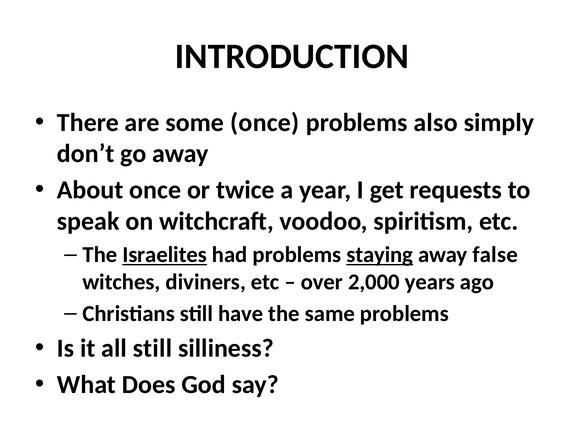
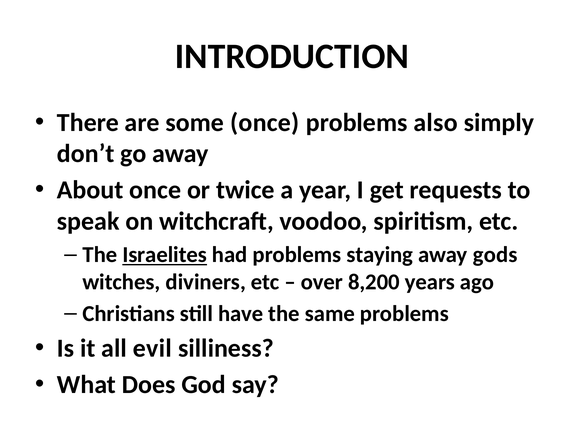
staying underline: present -> none (380, 255)
false: false -> gods (495, 255)
2,000: 2,000 -> 8,200 (374, 282)
all still: still -> evil (152, 348)
